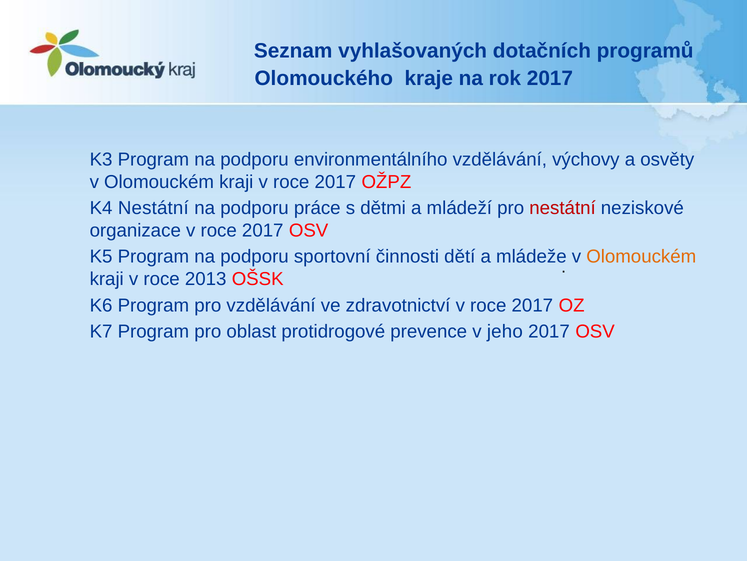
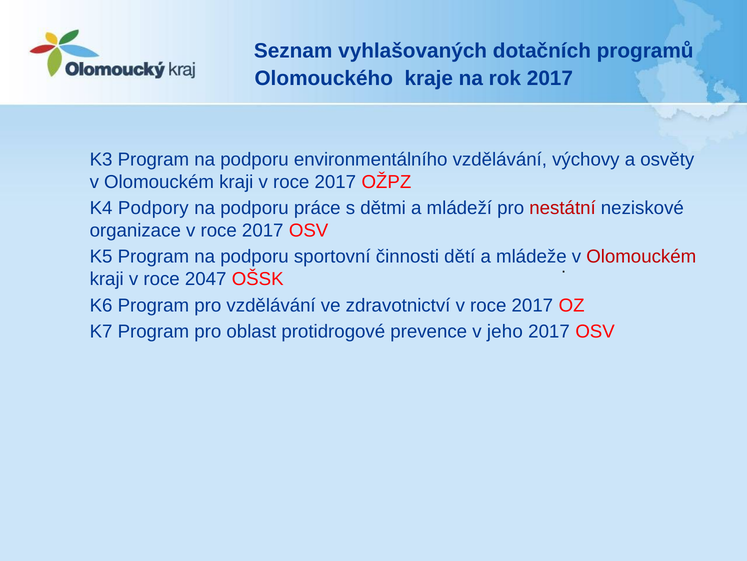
K4 Nestátní: Nestátní -> Podpory (153, 208)
Olomouckém colour: orange -> red (641, 256)
2013: 2013 -> 2047 (206, 279)
